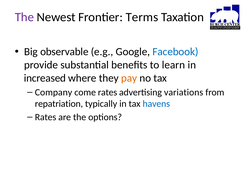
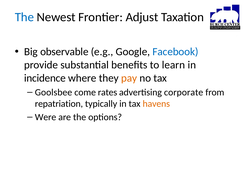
The colour: purple -> blue (24, 17)
Terms: Terms -> Adjust (142, 17)
increased: increased -> incidence (45, 78)
Company: Company -> Goolsbee (54, 92)
variations: variations -> corporate (184, 92)
havens colour: blue -> orange (156, 104)
Rates: Rates -> Were (46, 117)
